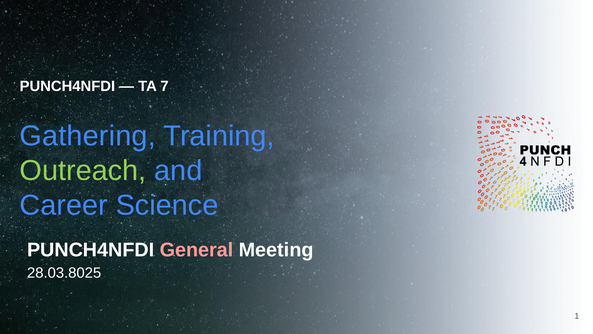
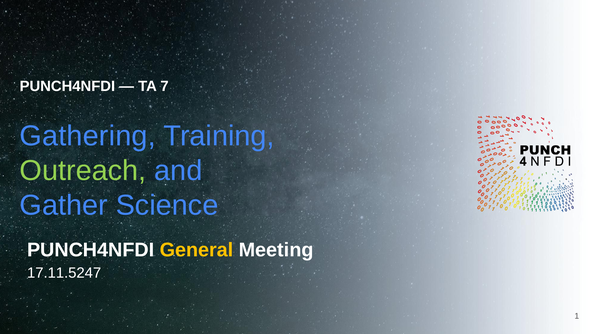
Career: Career -> Gather (64, 205)
General colour: pink -> yellow (197, 250)
28.03.8025: 28.03.8025 -> 17.11.5247 (64, 273)
